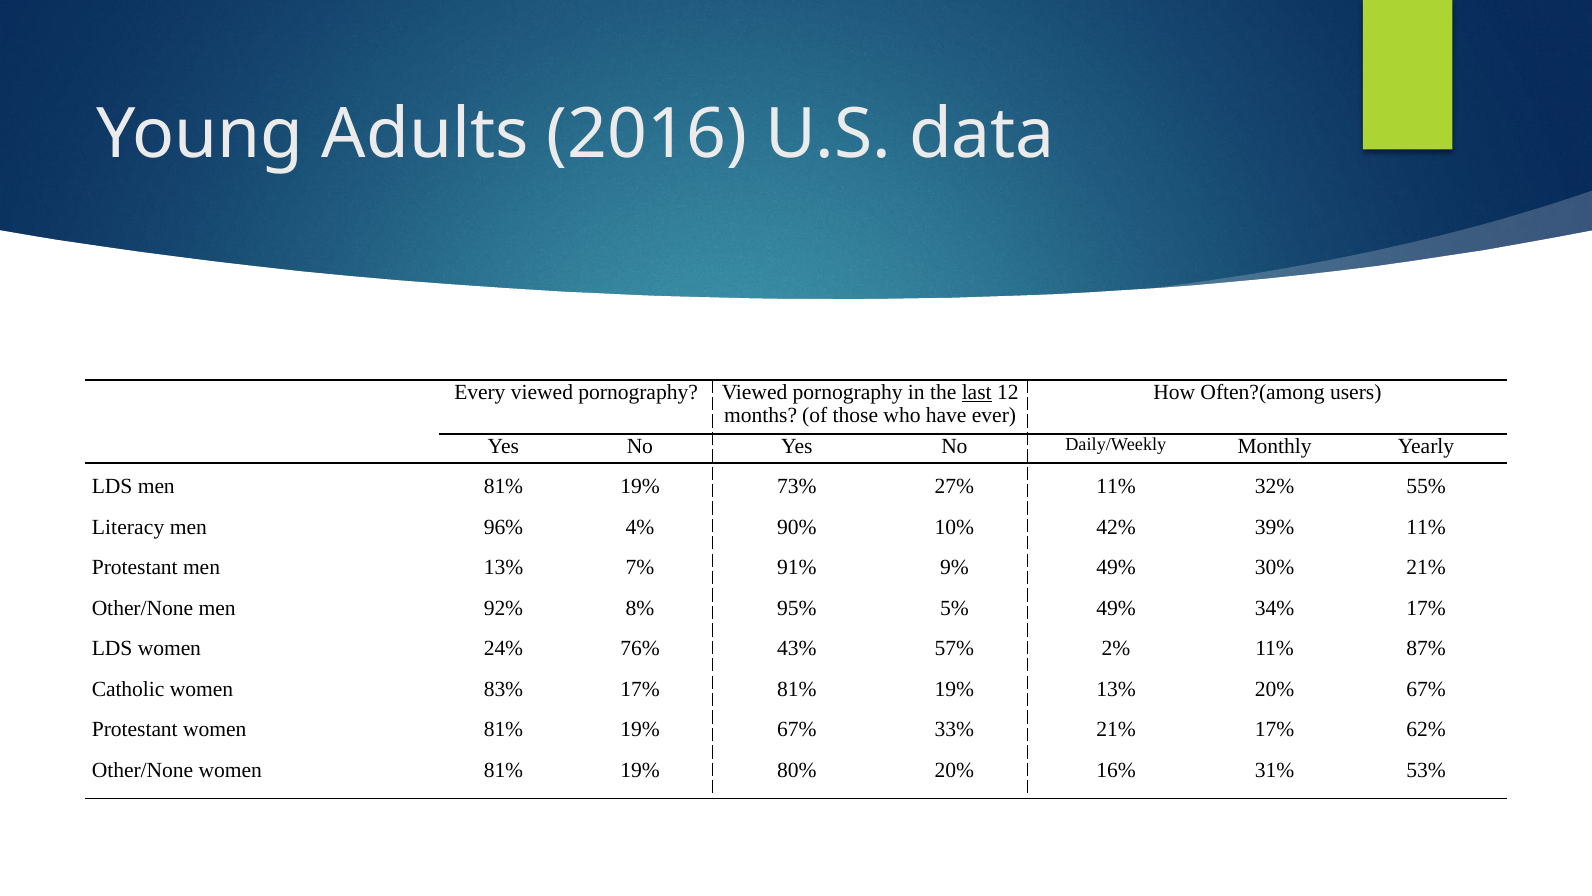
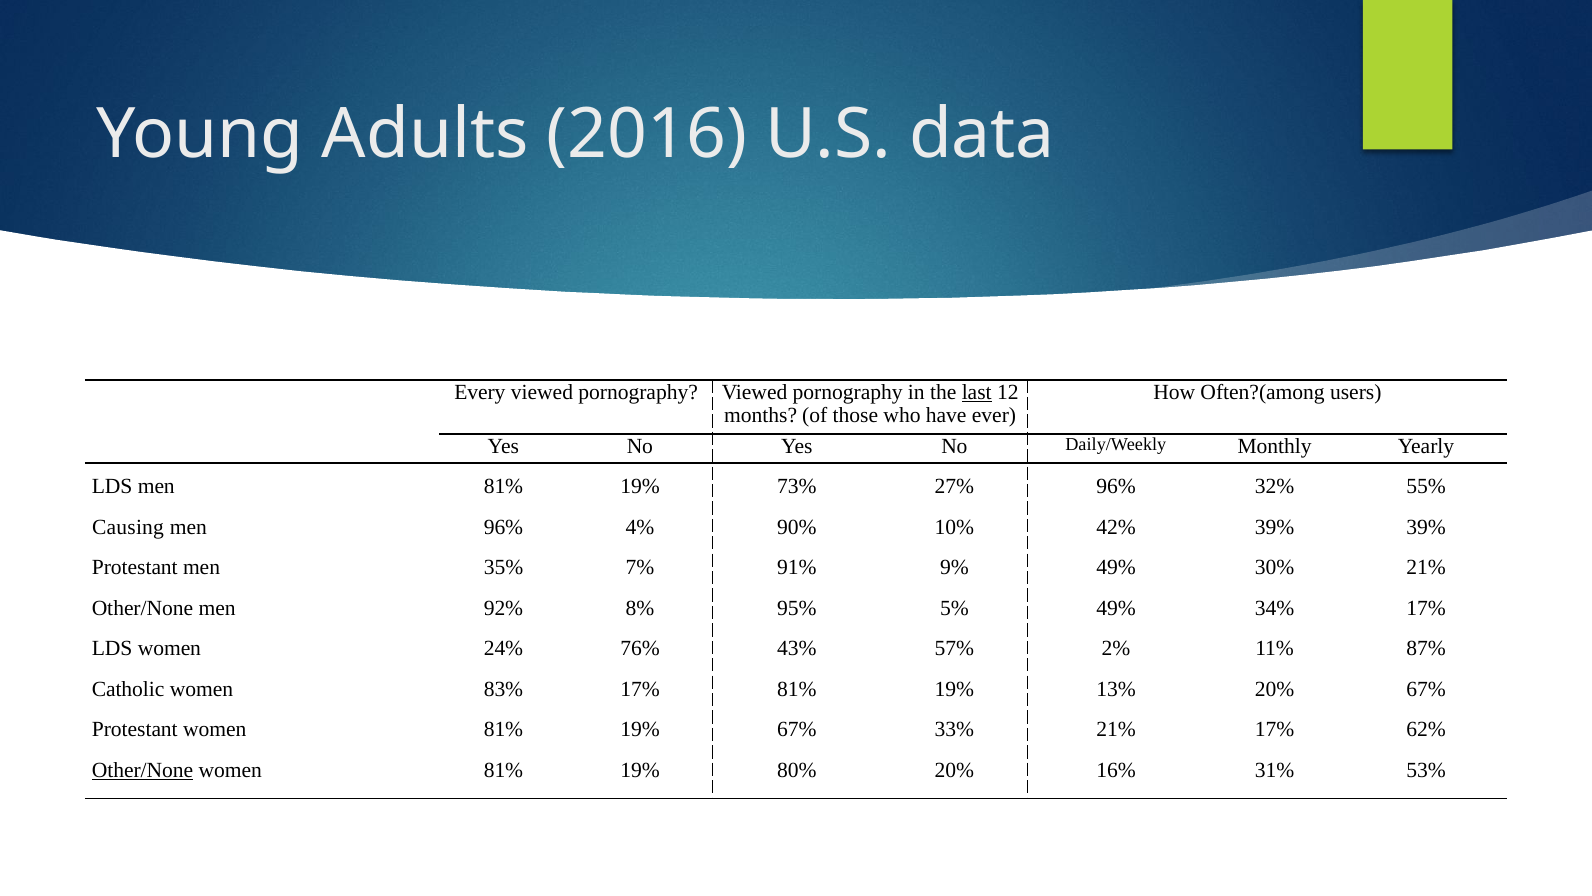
27% 11%: 11% -> 96% (1116, 486)
Literacy: Literacy -> Causing (128, 527)
39% 11%: 11% -> 39% (1426, 527)
men 13%: 13% -> 35% (503, 567)
Other/None underline: none -> present (143, 770)
